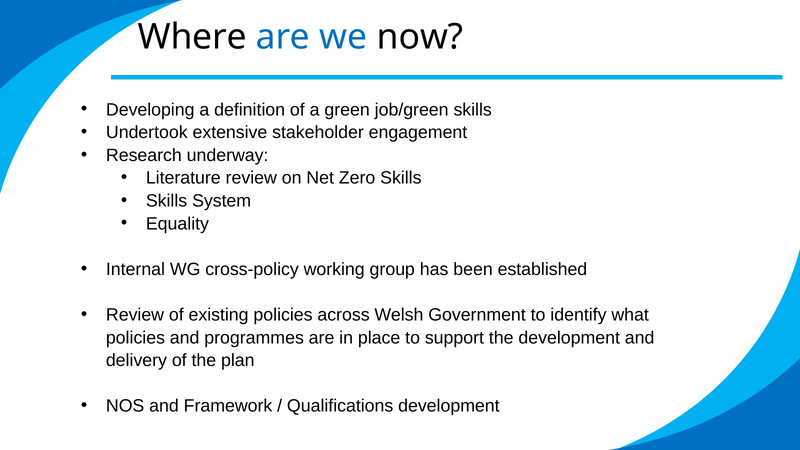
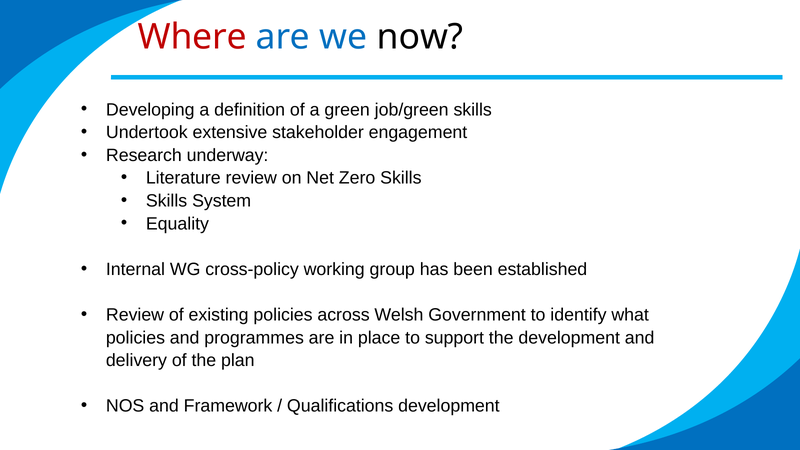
Where colour: black -> red (192, 37)
